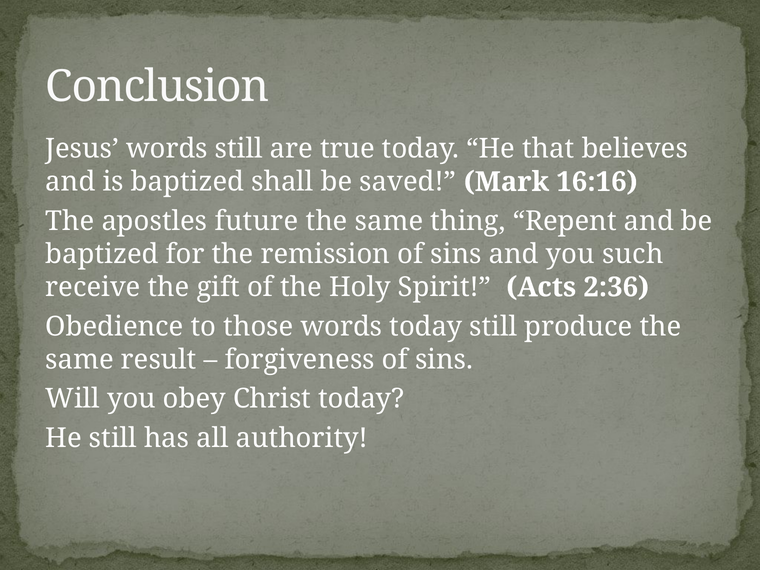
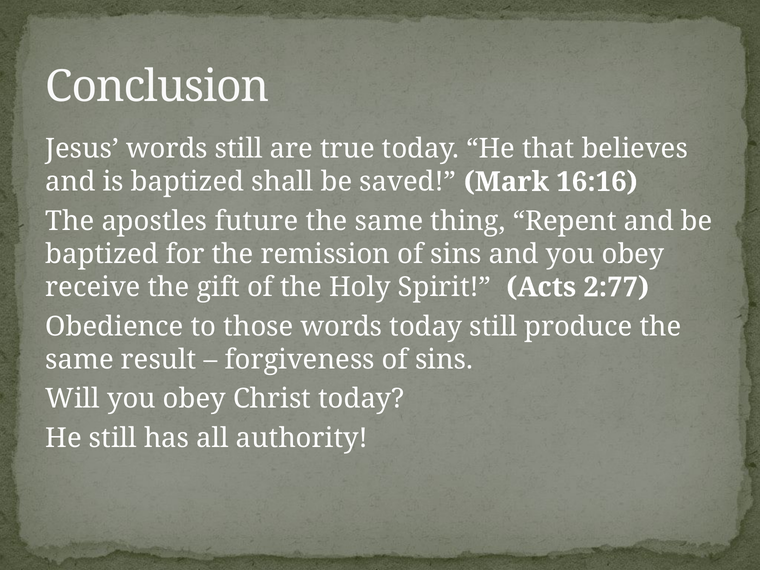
and you such: such -> obey (633, 254)
2:36: 2:36 -> 2:77 (616, 287)
